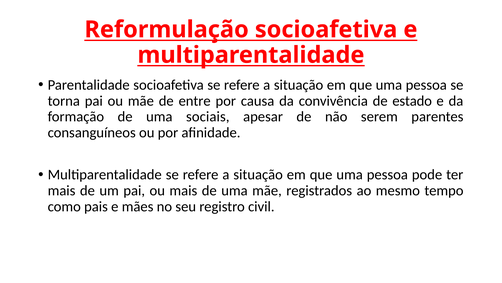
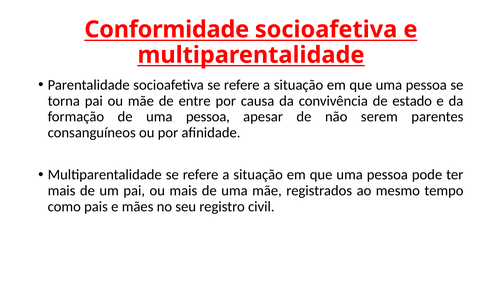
Reformulação: Reformulação -> Conformidade (167, 29)
de uma sociais: sociais -> pessoa (208, 117)
